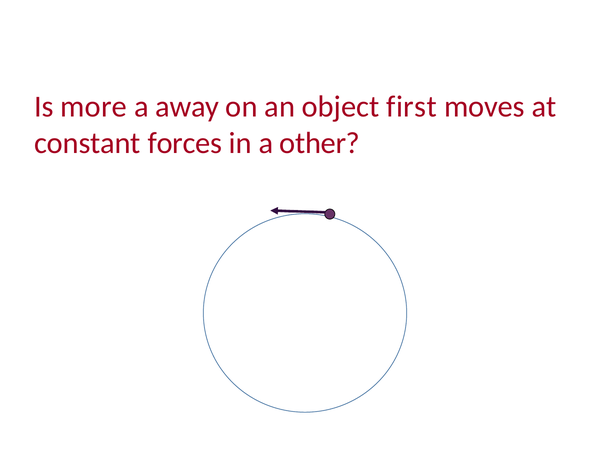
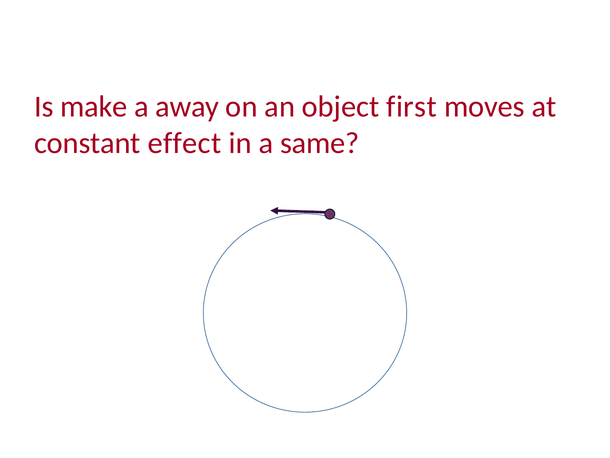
more: more -> make (94, 106)
forces: forces -> effect (185, 143)
other: other -> same (320, 143)
